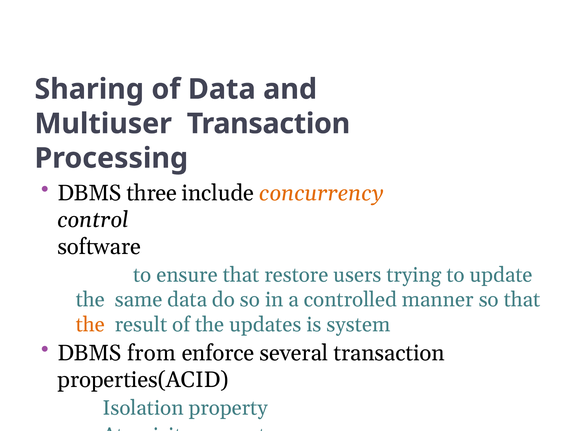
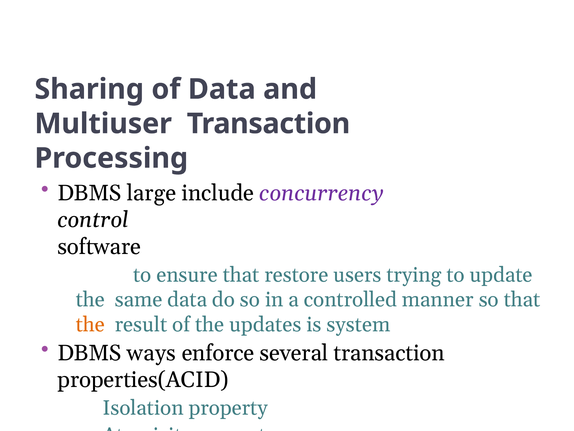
three: three -> large (151, 193)
concurrency colour: orange -> purple (322, 193)
from: from -> ways (151, 353)
